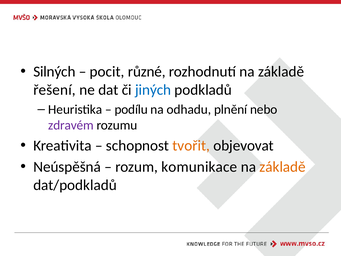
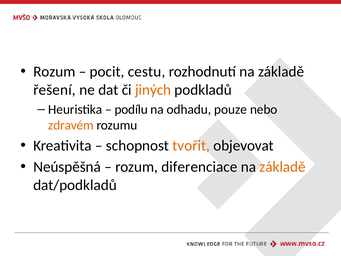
Silných: Silných -> Rozum (54, 72)
různé: různé -> cestu (147, 72)
jiných colour: blue -> orange (153, 90)
plnění: plnění -> pouze (231, 109)
zdravém colour: purple -> orange (71, 125)
komunikace: komunikace -> diferenciace (199, 167)
